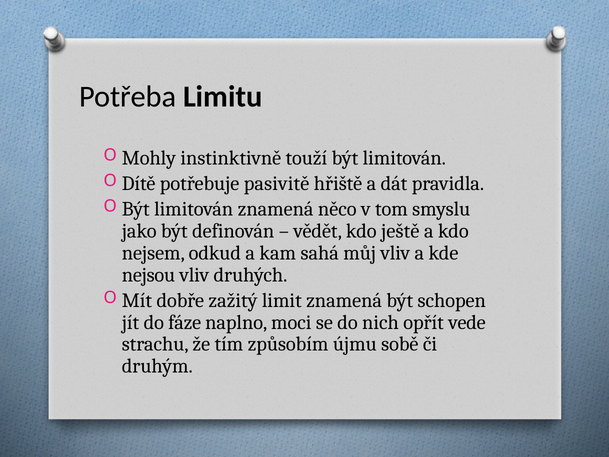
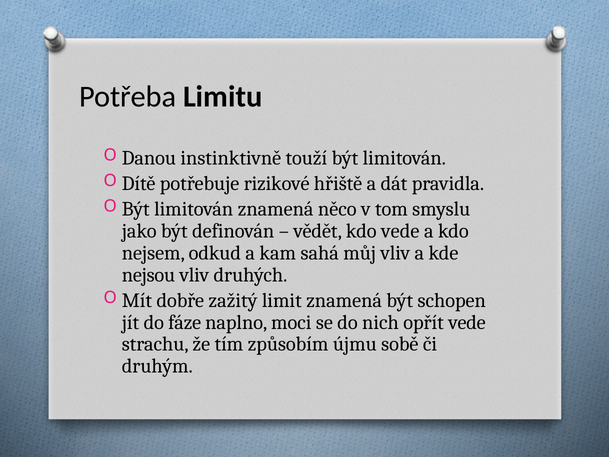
Mohly: Mohly -> Danou (149, 158)
pasivitě: pasivitě -> rizikové (277, 183)
kdo ještě: ještě -> vede (400, 231)
